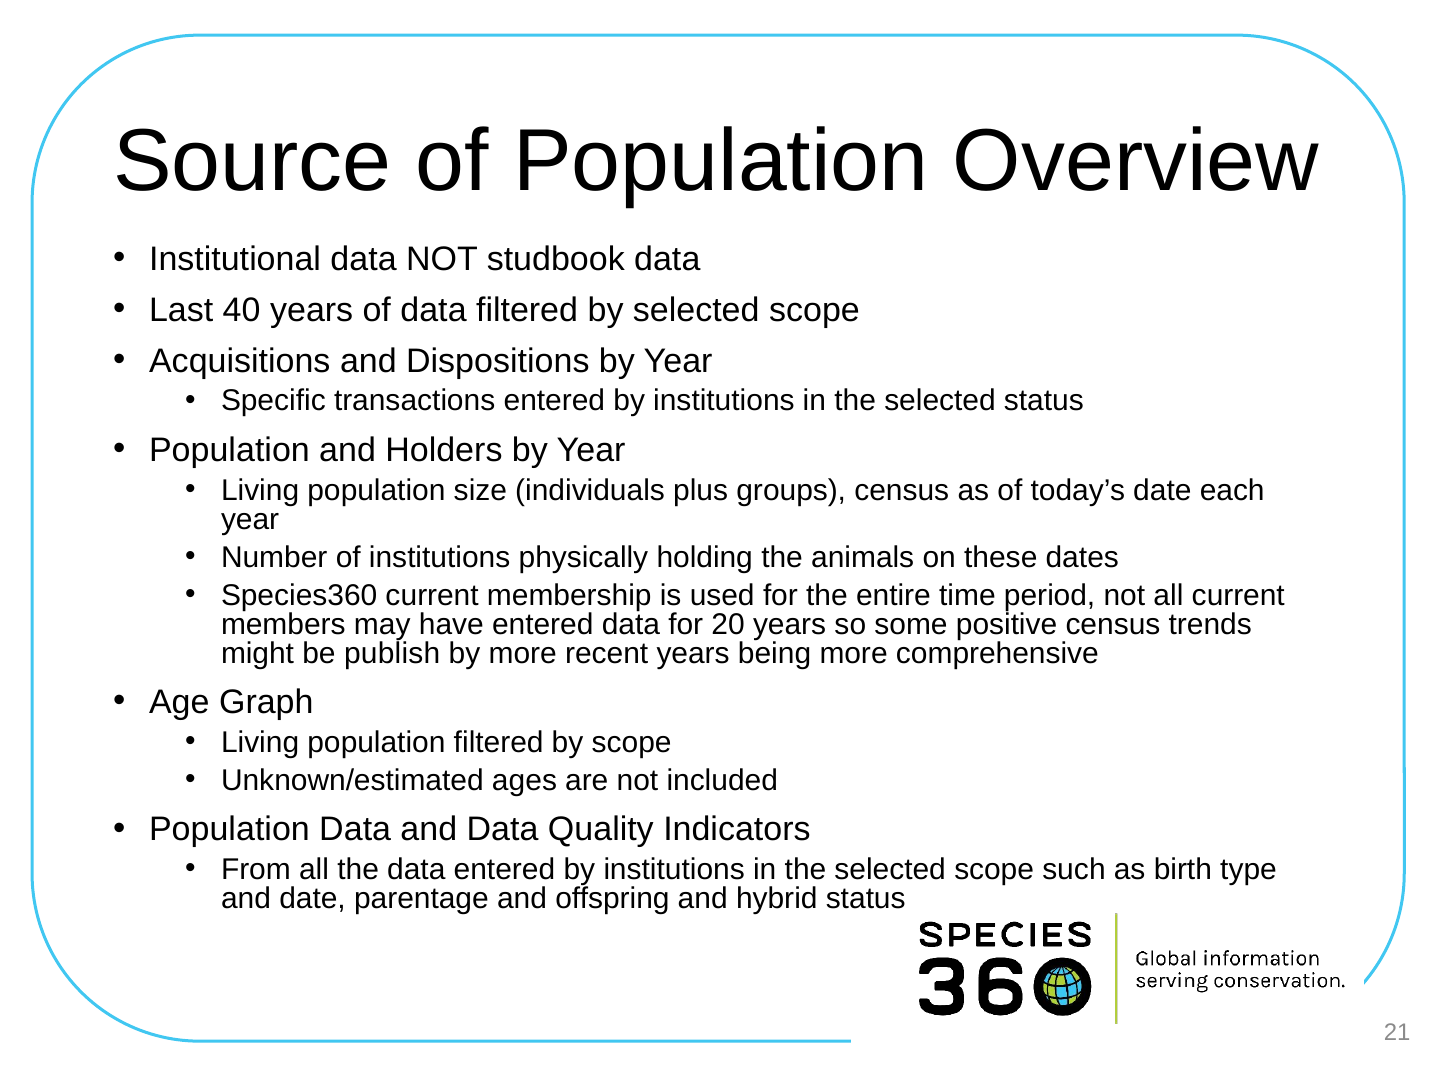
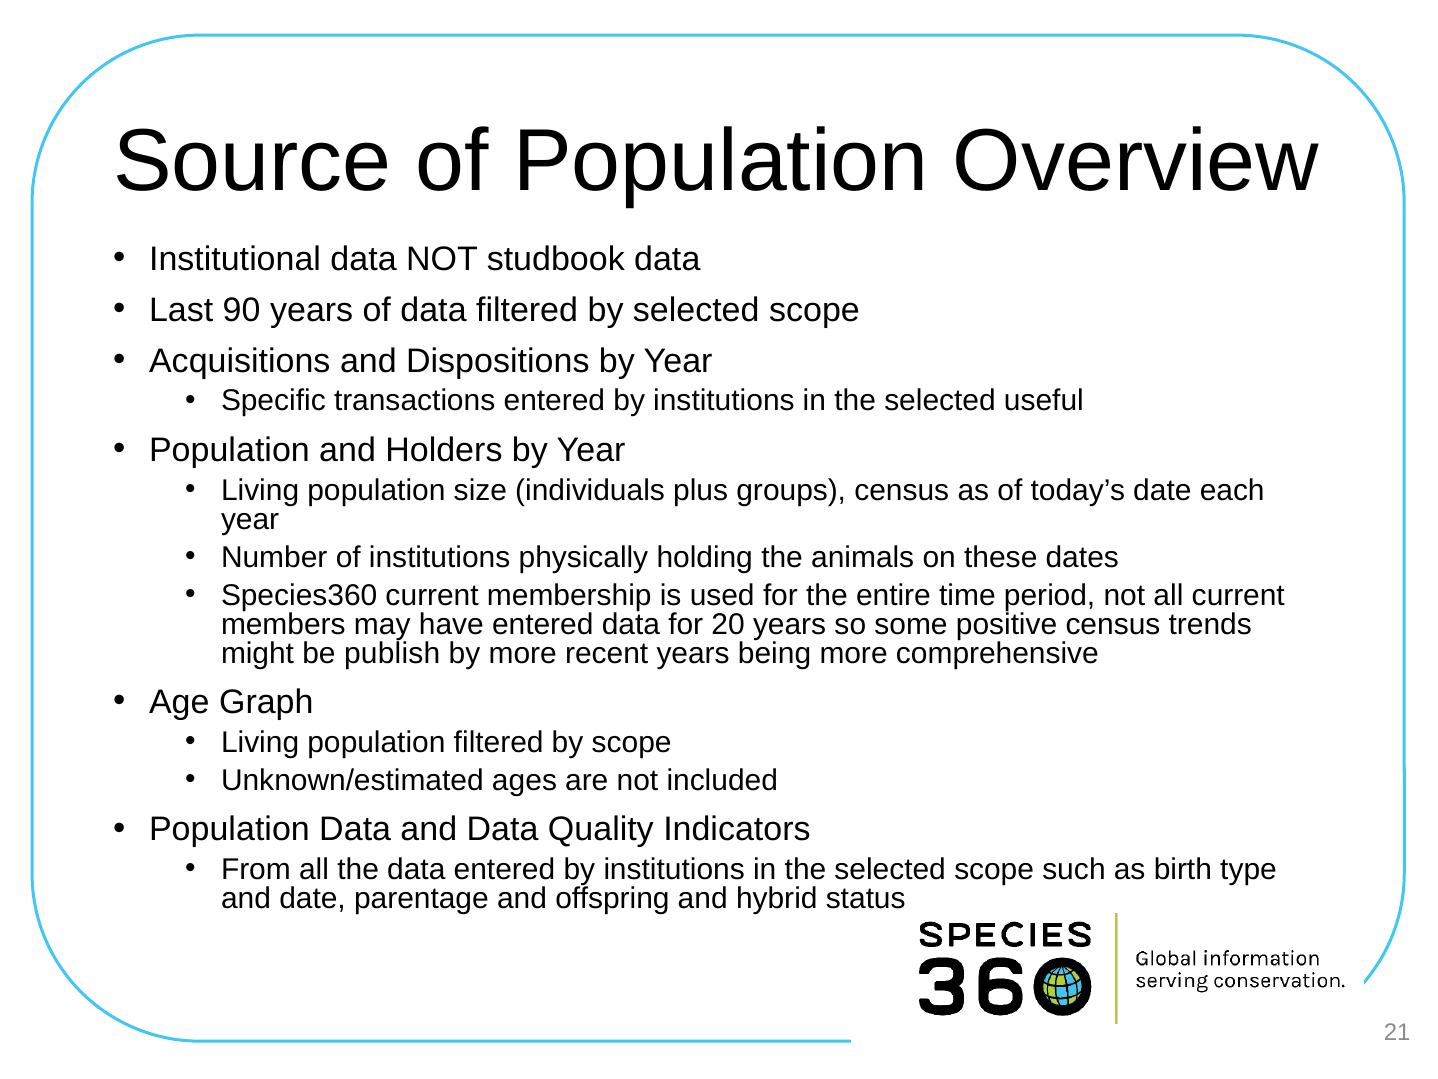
40: 40 -> 90 (242, 310)
selected status: status -> useful (1044, 401)
